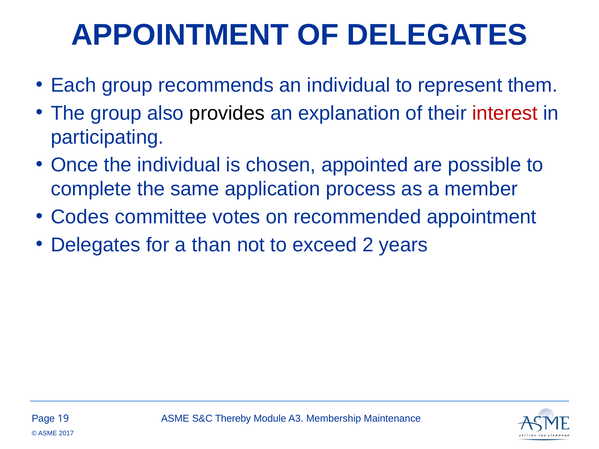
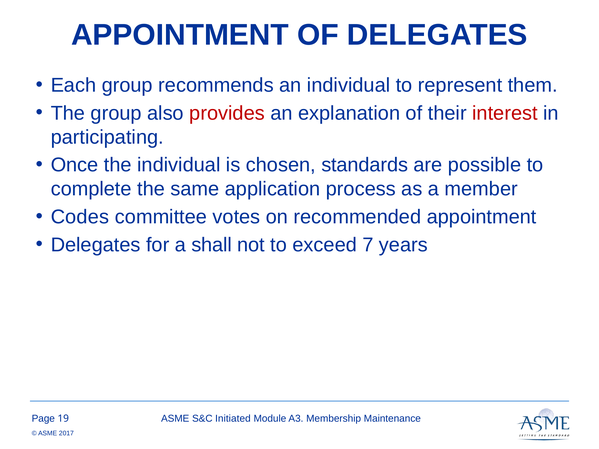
provides colour: black -> red (227, 113)
appointed: appointed -> standards (365, 165)
than: than -> shall (212, 245)
2: 2 -> 7 (368, 245)
Thereby: Thereby -> Initiated (233, 419)
